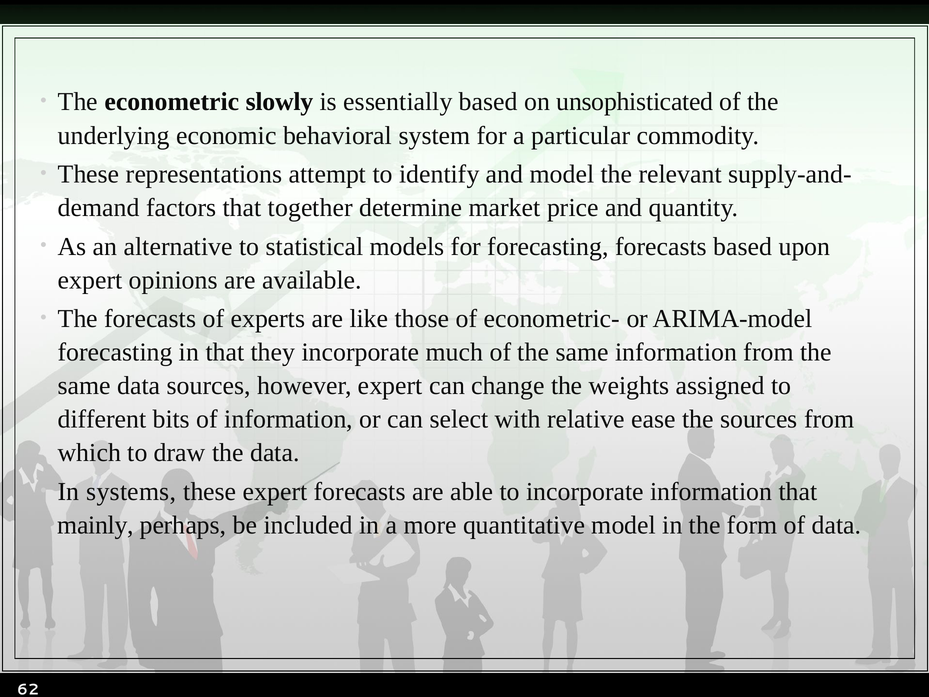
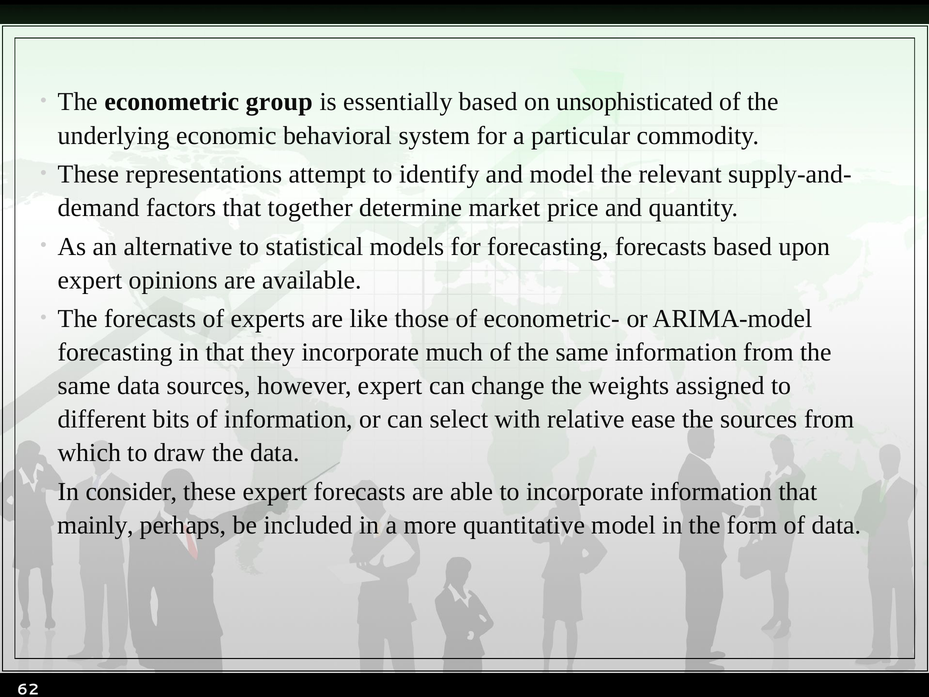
slowly: slowly -> group (279, 102)
systems: systems -> consider (131, 491)
